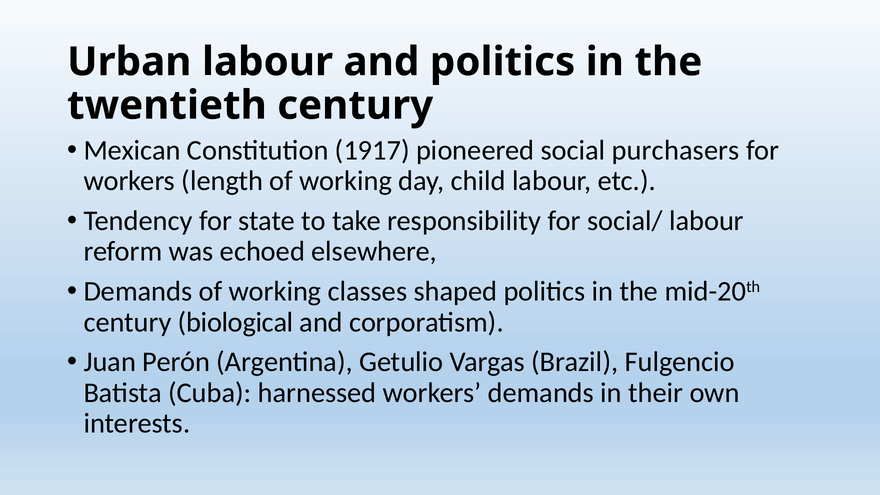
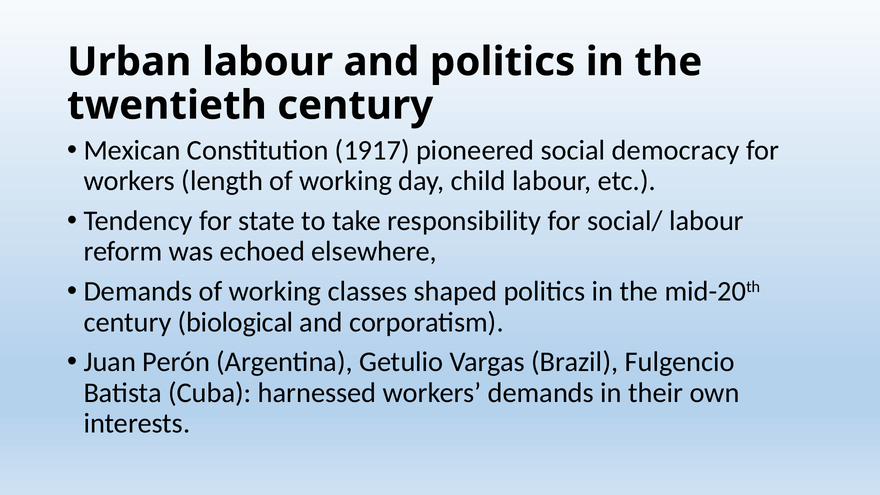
purchasers: purchasers -> democracy (676, 150)
